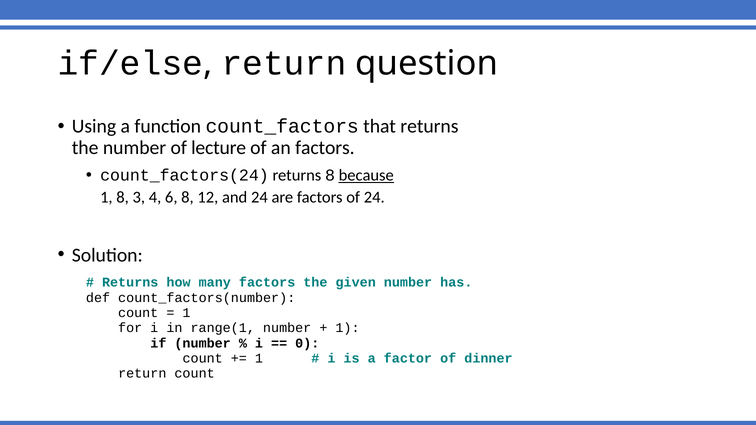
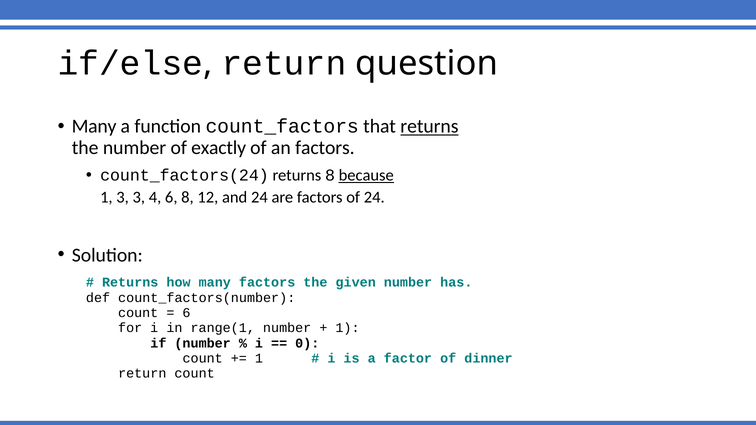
Using: Using -> Many (94, 127)
returns underline: none -> present (429, 127)
lecture: lecture -> exactly (219, 148)
1 8: 8 -> 3 (123, 197)
1: 1 -> 6 (186, 313)
